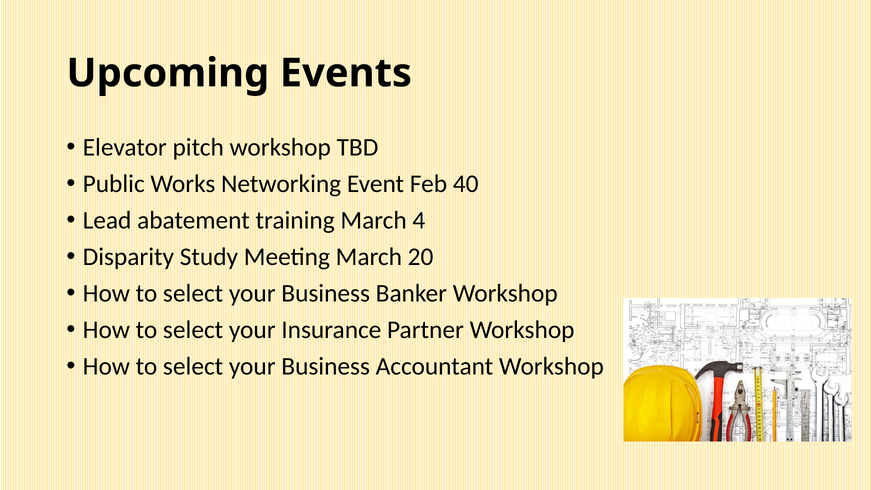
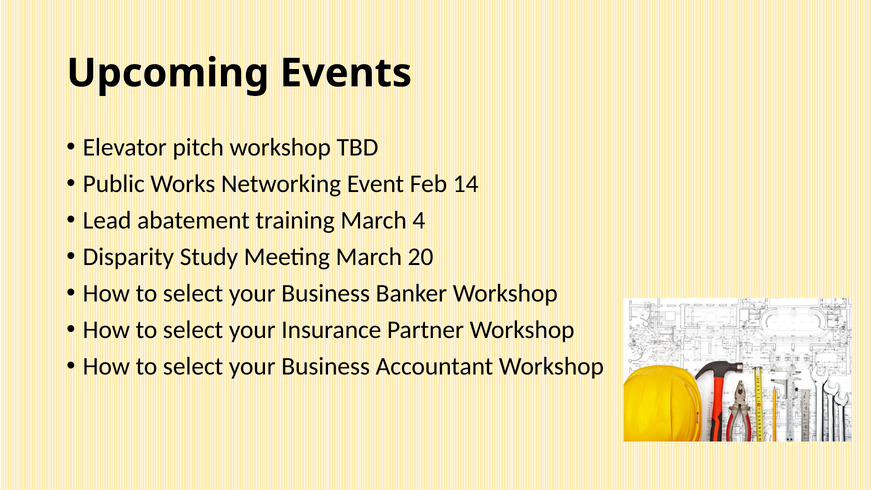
40: 40 -> 14 (466, 184)
